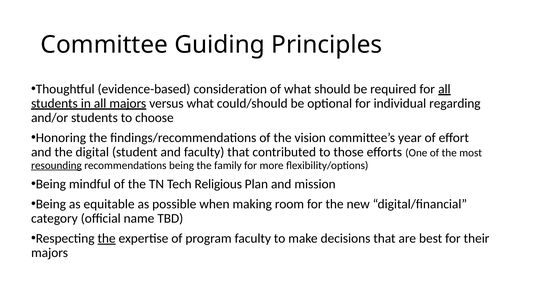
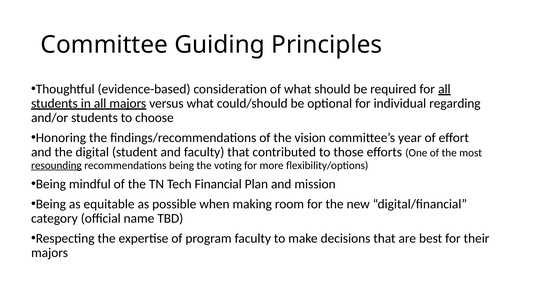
family: family -> voting (228, 165)
Religious: Religious -> Financial (218, 184)
the underline: present -> none (107, 238)
